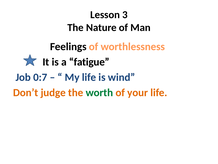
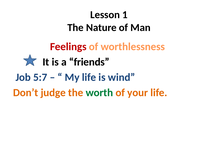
3: 3 -> 1 (125, 15)
Feelings colour: black -> red (68, 47)
fatigue: fatigue -> friends (89, 62)
0:7: 0:7 -> 5:7 (40, 77)
